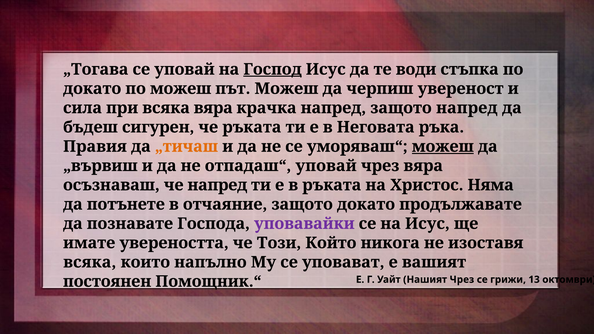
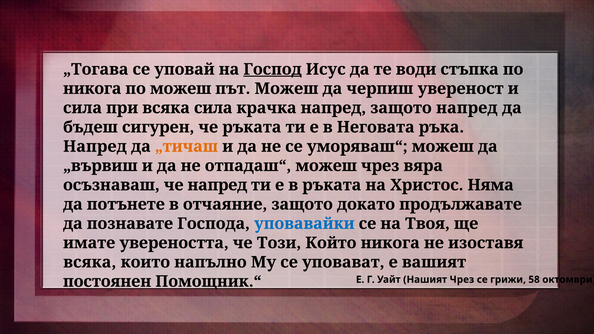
докато: докато -> никога (92, 89)
всяка вяра: вяра -> сила (213, 108)
Правия: Правия -> Напред (95, 147)
можеш underline: present -> none (443, 147)
отпадаш“ уповай: уповай -> можеш (326, 166)
уповавайки colour: purple -> blue (304, 224)
на Исус: Исус -> Твоя (427, 224)
13: 13 -> 58 (534, 280)
